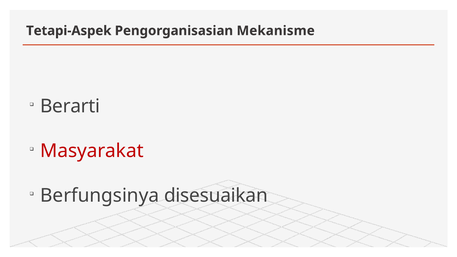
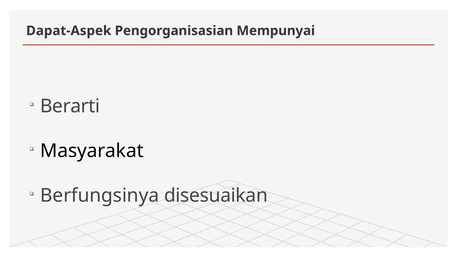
Tetapi-Aspek: Tetapi-Aspek -> Dapat-Aspek (69, 31)
Mekanisme: Mekanisme -> Mempunyai (276, 31)
Masyarakat colour: red -> black (92, 151)
